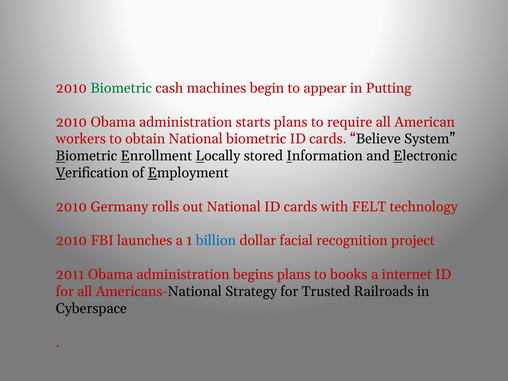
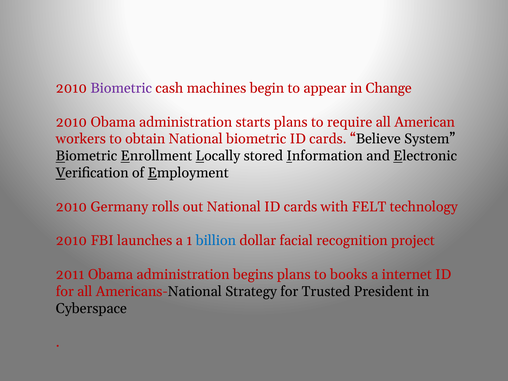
Biometric colour: green -> purple (121, 88)
Putting: Putting -> Change (389, 88)
Railroads: Railroads -> President (384, 291)
